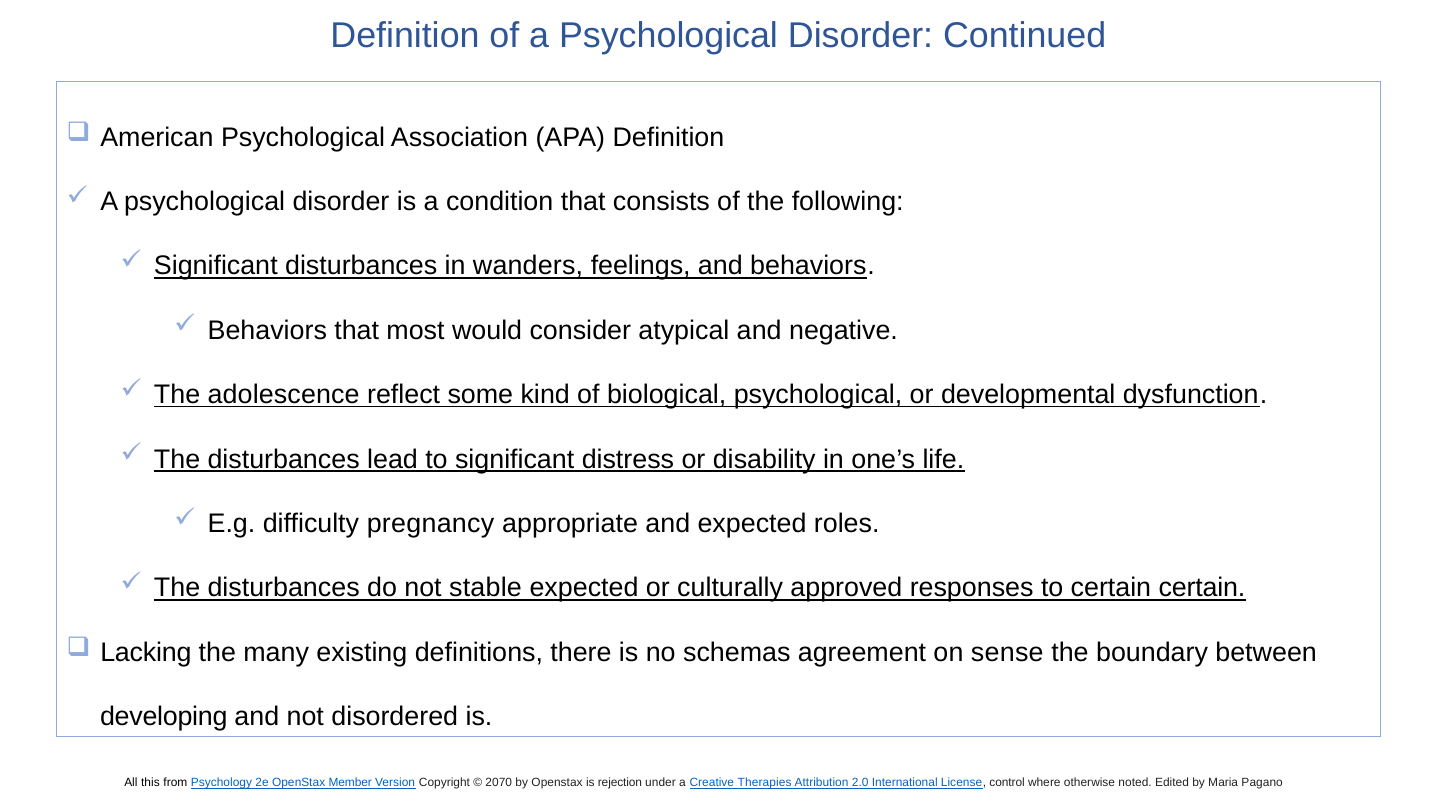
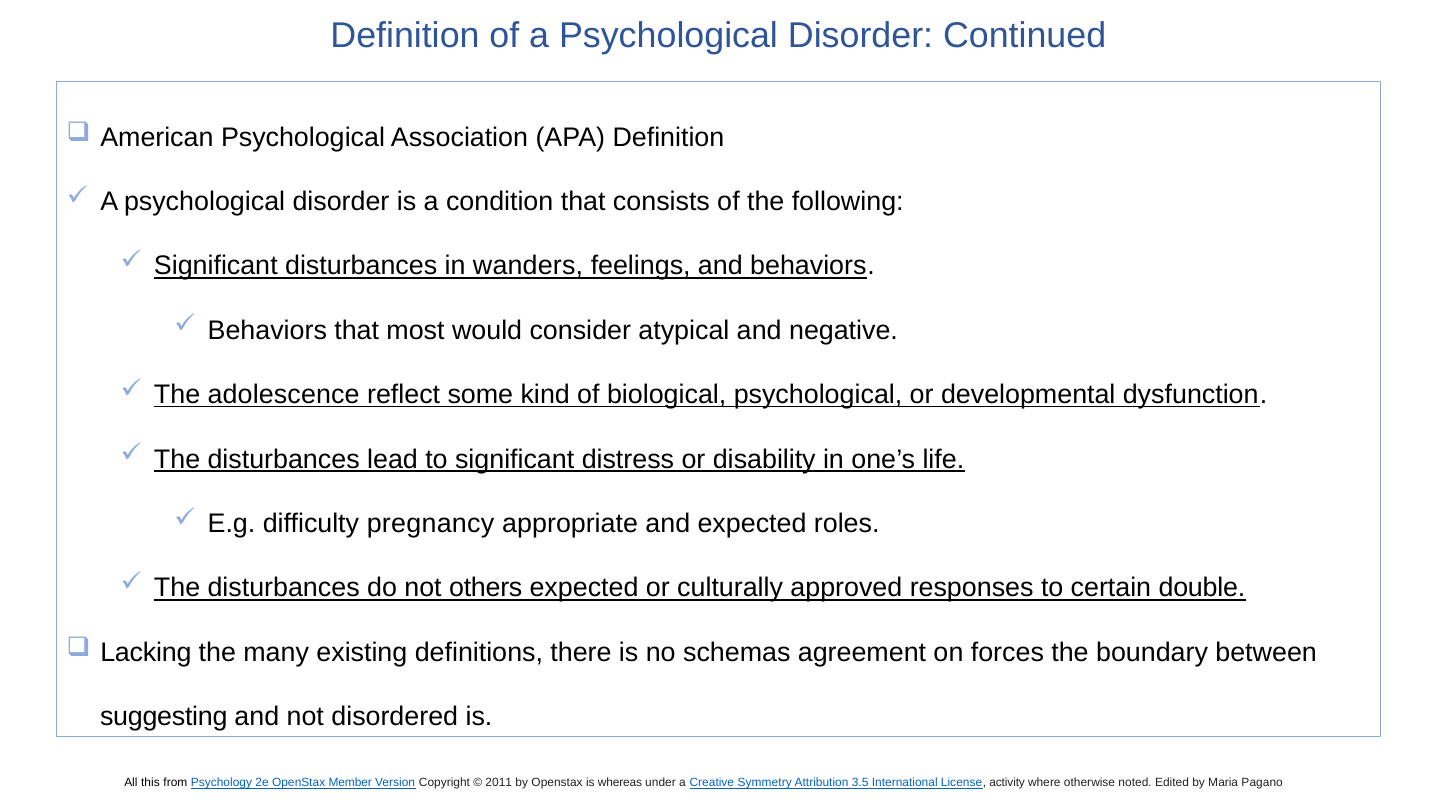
stable: stable -> others (486, 588)
certain certain: certain -> double (1202, 588)
sense: sense -> forces (1007, 653)
developing: developing -> suggesting (164, 717)
2070: 2070 -> 2011 (499, 783)
rejection: rejection -> whereas (620, 783)
Therapies: Therapies -> Symmetry (765, 783)
2.0: 2.0 -> 3.5 (860, 783)
control: control -> activity (1007, 783)
